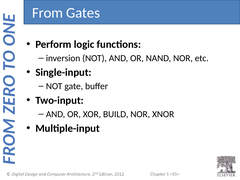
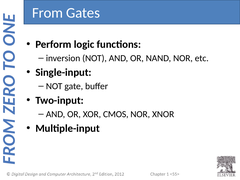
BUILD: BUILD -> CMOS (116, 114)
